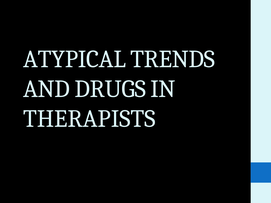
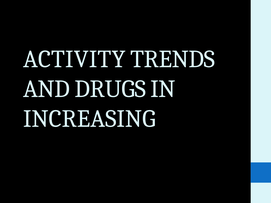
ATYPICAL: ATYPICAL -> ACTIVITY (74, 59)
THERAPISTS: THERAPISTS -> INCREASING (89, 119)
